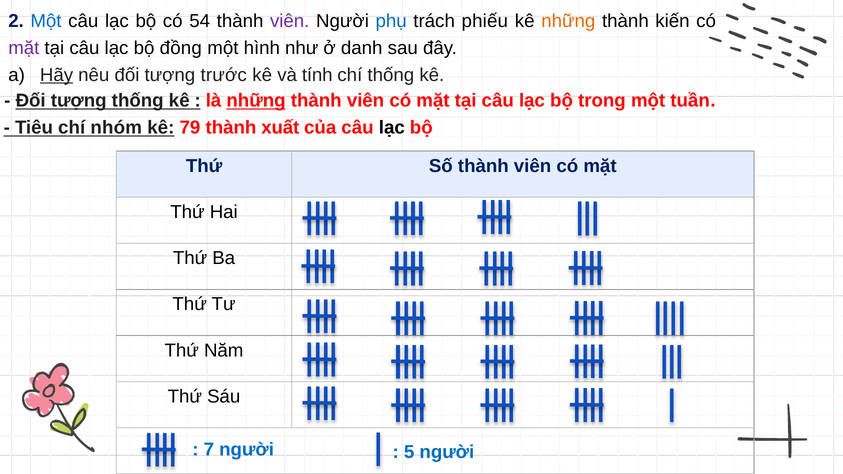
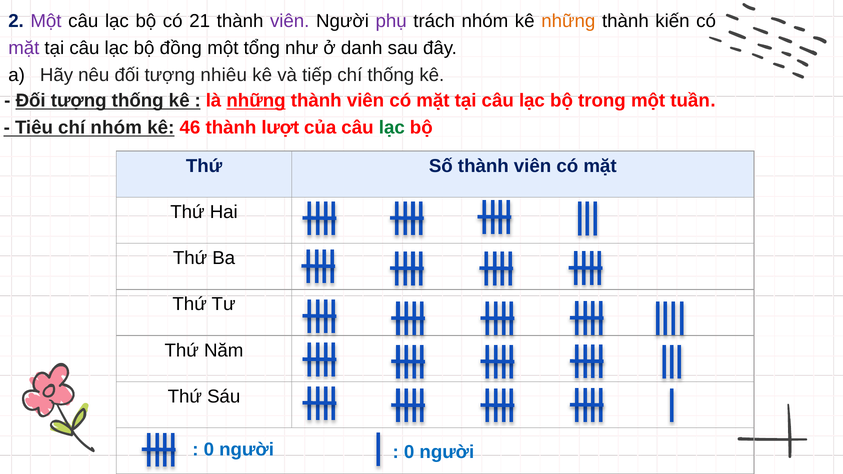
Một colour: blue -> purple (46, 21)
54: 54 -> 21 (200, 21)
phụ colour: blue -> purple (391, 21)
trách phiếu: phiếu -> nhóm (485, 21)
hình: hình -> tổng (262, 48)
Hãy underline: present -> none (57, 75)
trước: trước -> nhiêu (224, 75)
tính: tính -> tiếp (317, 75)
79: 79 -> 46 (190, 128)
xuất: xuất -> lượt (280, 128)
lạc colour: black -> green (392, 128)
7: 7 -> 0 (209, 450)
5: 5 -> 0 (409, 452)
